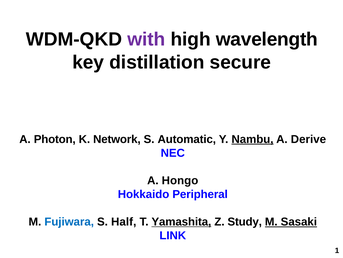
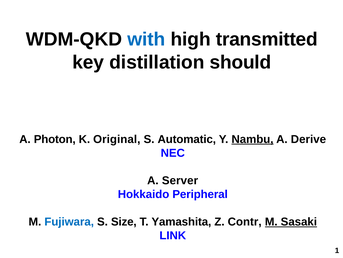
with colour: purple -> blue (146, 39)
wavelength: wavelength -> transmitted (267, 39)
secure: secure -> should (240, 62)
Network: Network -> Original (117, 139)
Hongo: Hongo -> Server (180, 180)
Half: Half -> Size (124, 221)
Yamashita underline: present -> none (181, 221)
Study: Study -> Contr (245, 221)
